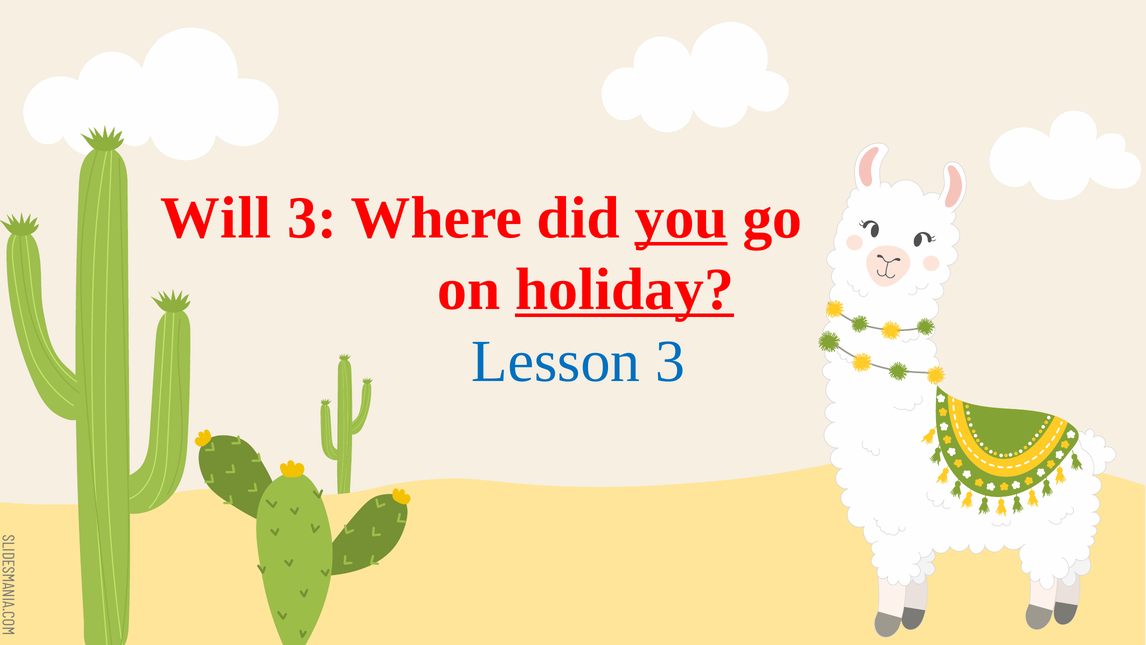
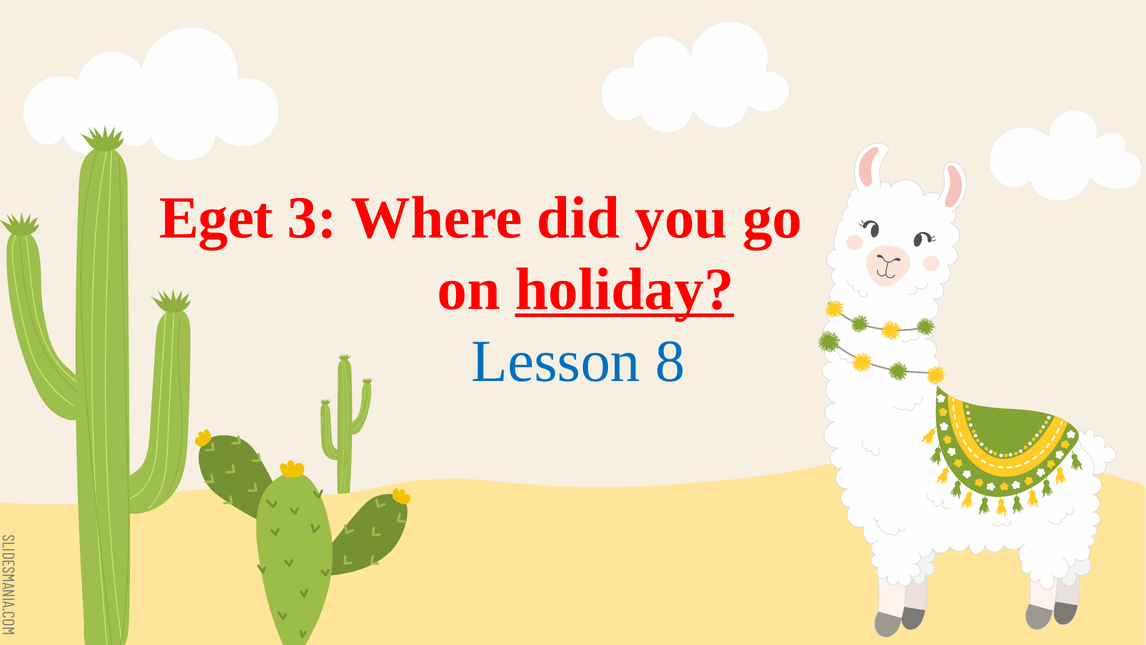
Will: Will -> Eget (216, 218)
you underline: present -> none (681, 218)
Lesson 3: 3 -> 8 (670, 361)
